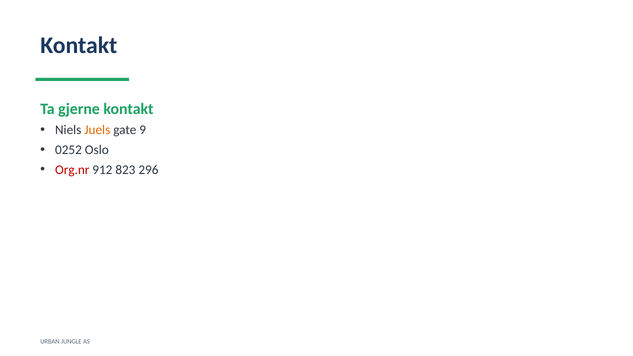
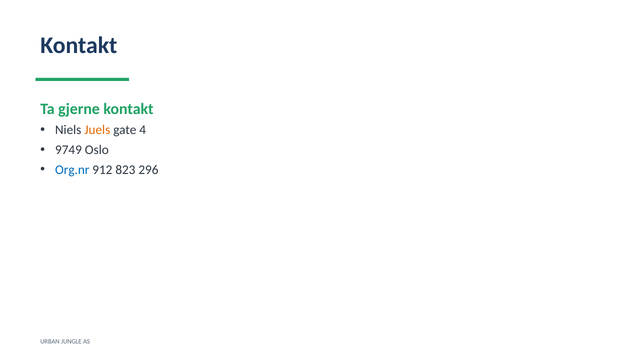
9: 9 -> 4 (143, 130)
0252: 0252 -> 9749 (68, 150)
Org.nr colour: red -> blue (72, 170)
